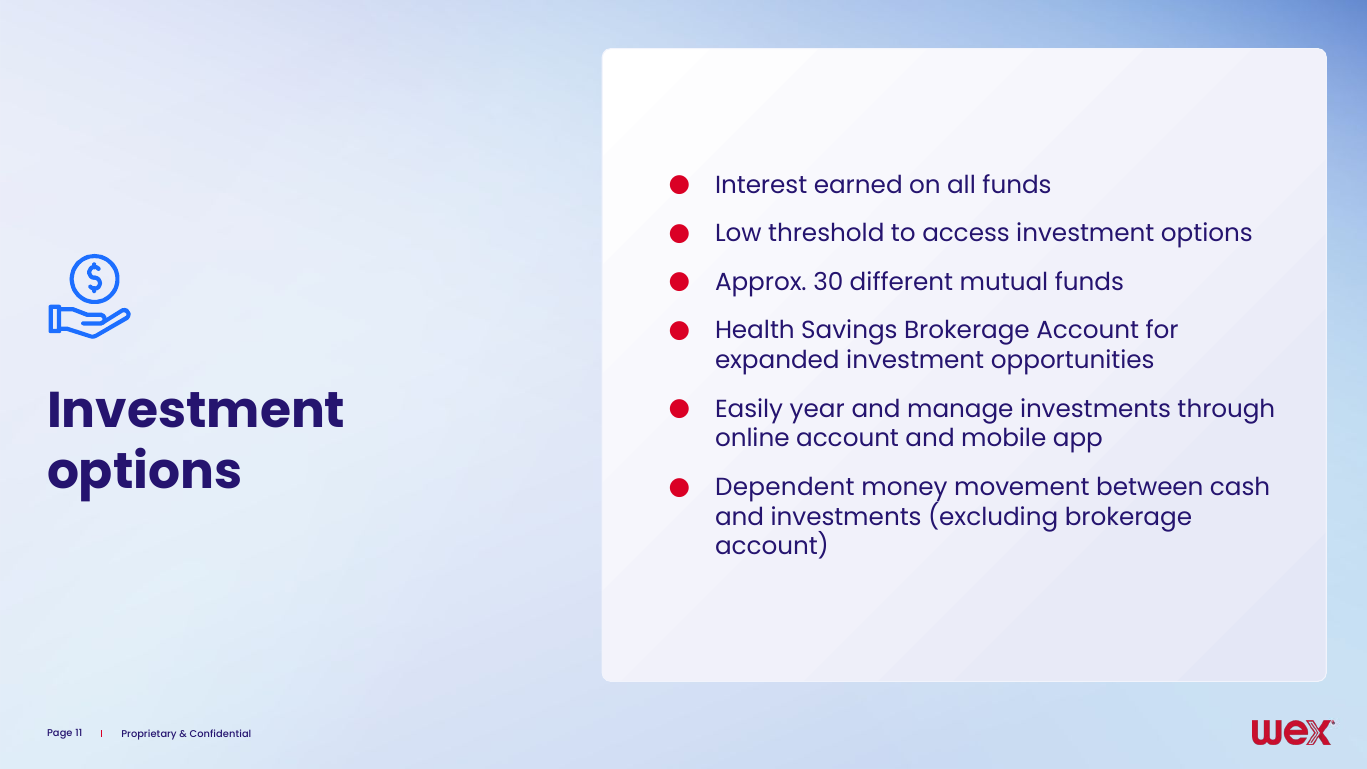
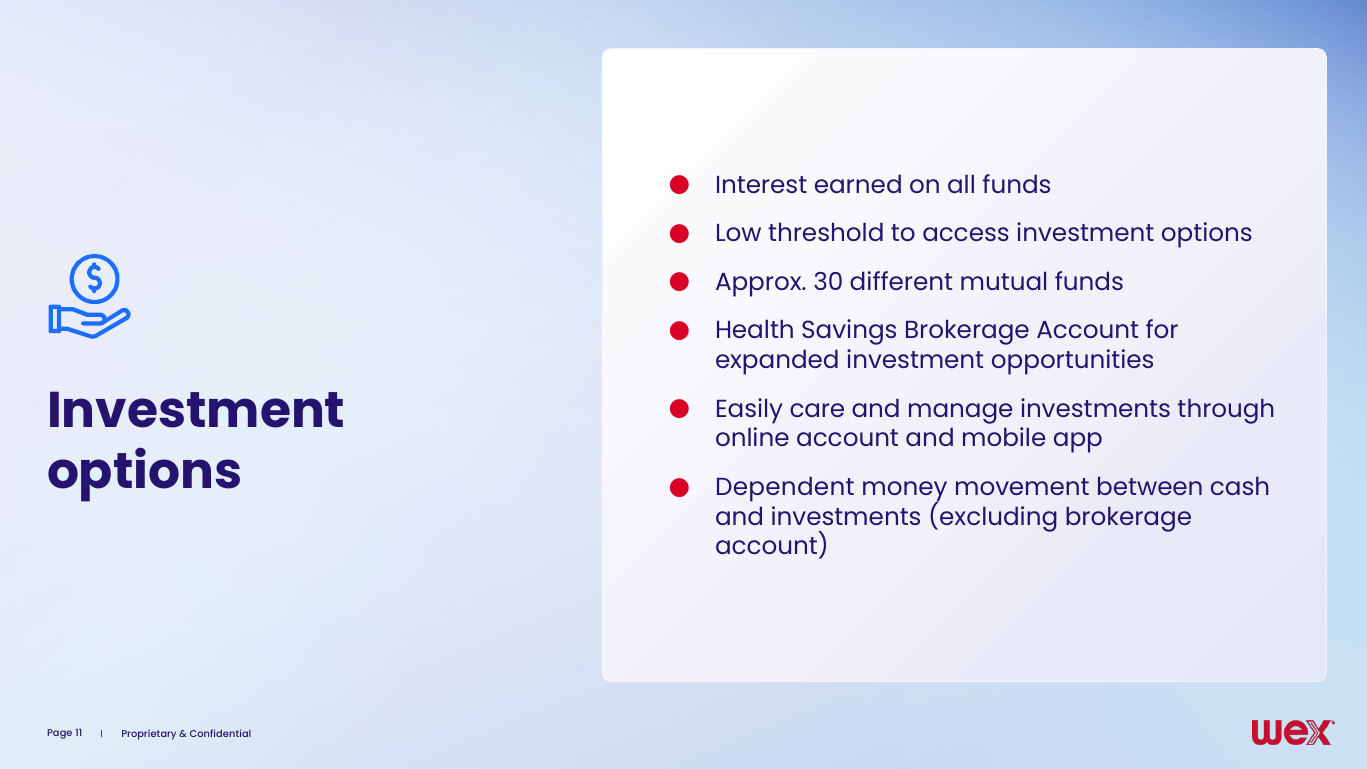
year: year -> care (817, 409)
